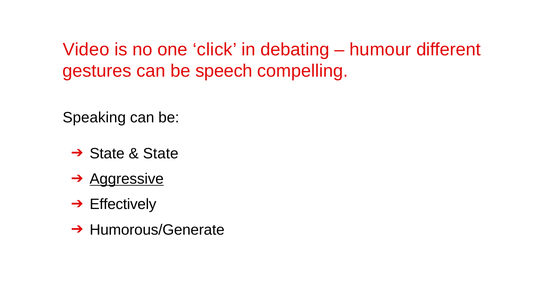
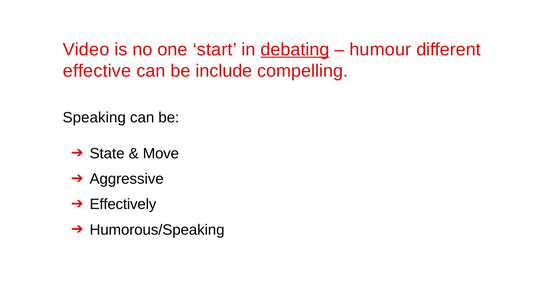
click: click -> start (215, 49)
debating underline: none -> present (295, 49)
gestures: gestures -> effective (97, 71)
speech: speech -> include (224, 71)
State: State -> Move (161, 154)
Aggressive underline: present -> none (127, 179)
Humorous/Generate: Humorous/Generate -> Humorous/Speaking (157, 230)
